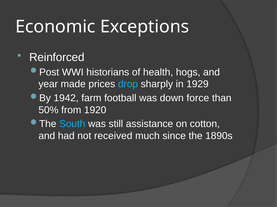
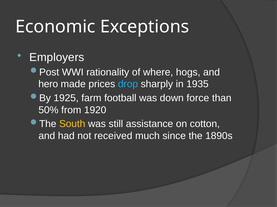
Reinforced: Reinforced -> Employers (57, 58)
historians: historians -> rationality (108, 72)
health: health -> where (158, 72)
year: year -> hero (48, 84)
1929: 1929 -> 1935 (197, 84)
1942: 1942 -> 1925 (66, 98)
South colour: light blue -> yellow (72, 124)
